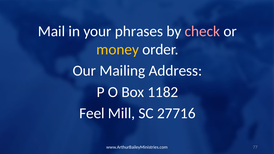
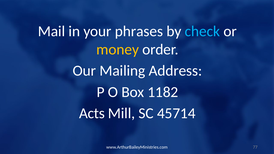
check colour: pink -> light blue (202, 31)
Feel: Feel -> Acts (92, 113)
27716: 27716 -> 45714 (176, 113)
